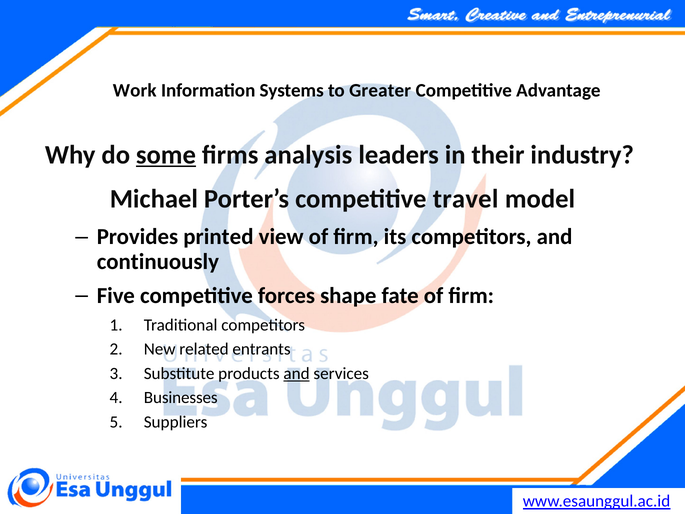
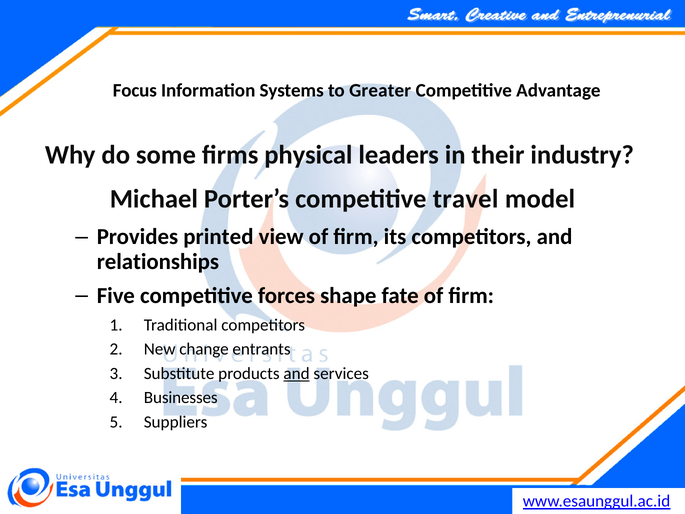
Work: Work -> Focus (135, 90)
some underline: present -> none (166, 155)
analysis: analysis -> physical (308, 155)
continuously: continuously -> relationships (158, 261)
related: related -> change (204, 349)
